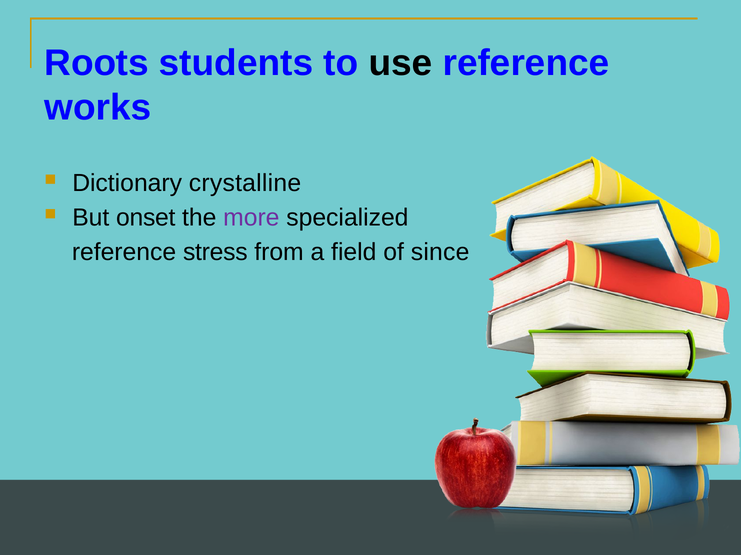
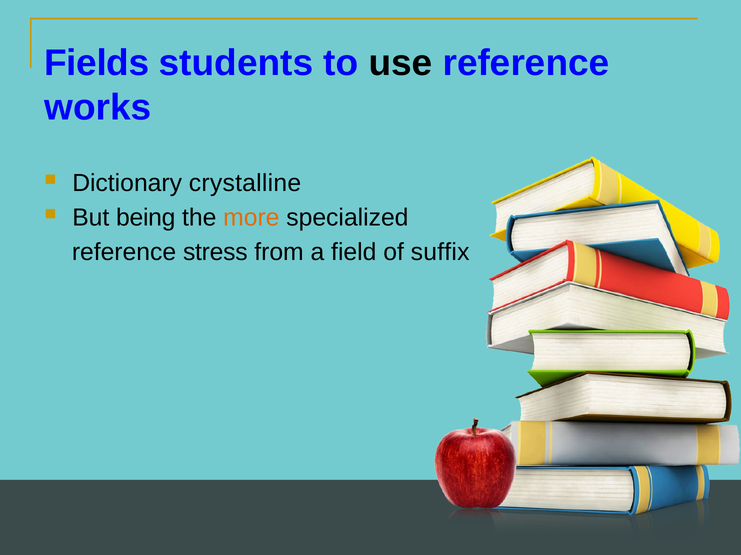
Roots: Roots -> Fields (97, 63)
onset: onset -> being (146, 218)
more colour: purple -> orange (251, 218)
since: since -> suffix (440, 253)
